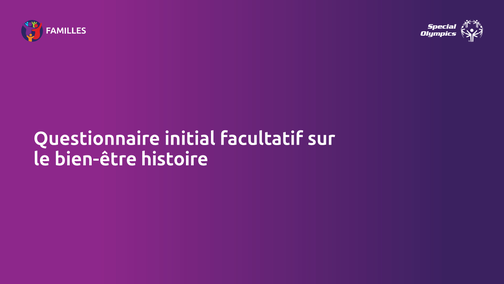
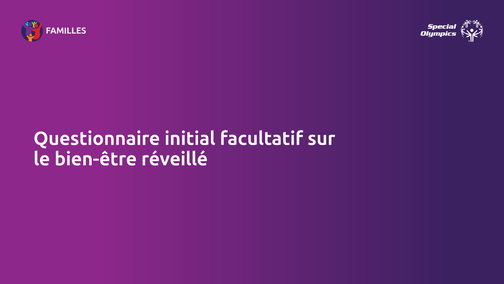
histoire: histoire -> réveillé (175, 159)
